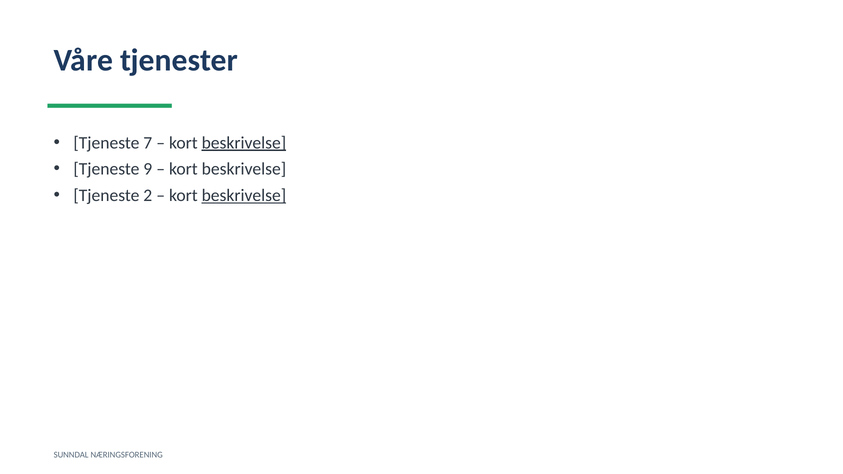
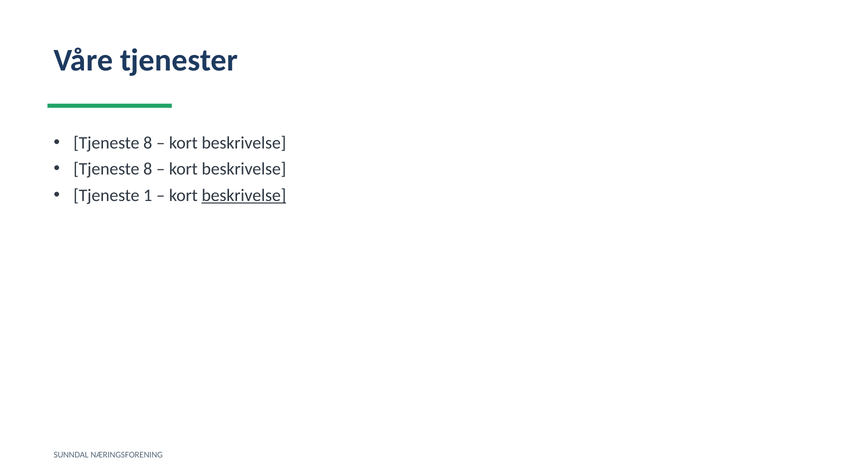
7: 7 -> 8 (148, 143)
beskrivelse underline: present -> none (244, 143)
9: 9 -> 8 (148, 169)
2: 2 -> 1 (148, 195)
